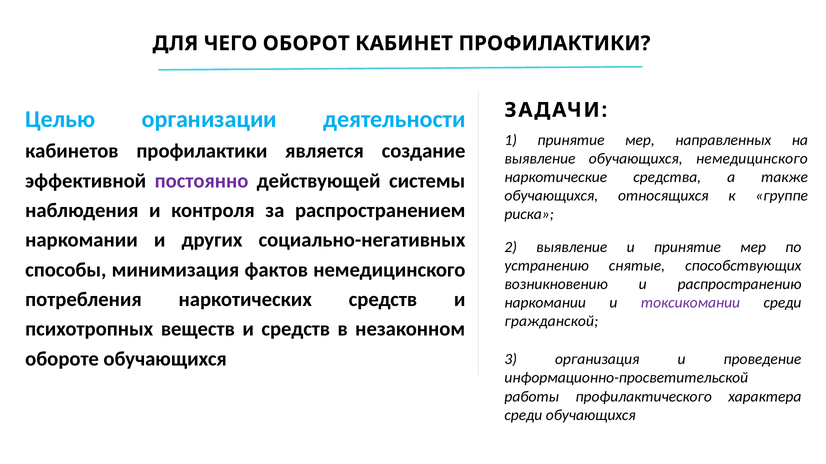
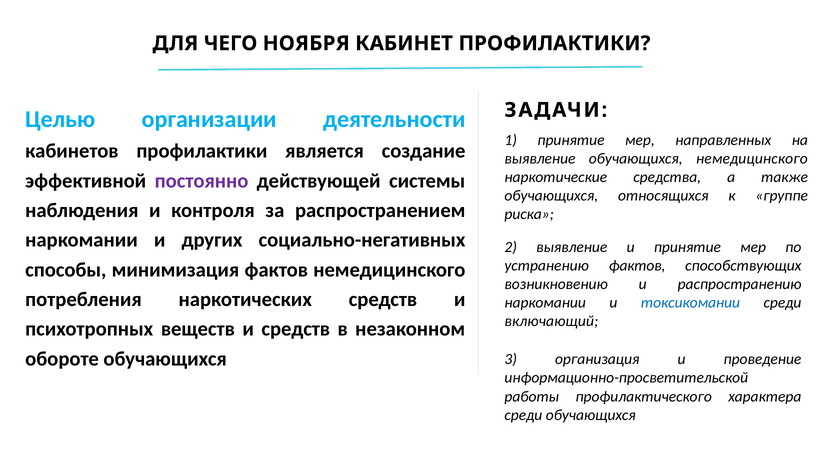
ОБОРОТ: ОБОРОТ -> НОЯБРЯ (306, 43)
устранению снятые: снятые -> фактов (637, 266)
токсикомании colour: purple -> blue (690, 303)
гражданской: гражданской -> включающий (551, 322)
